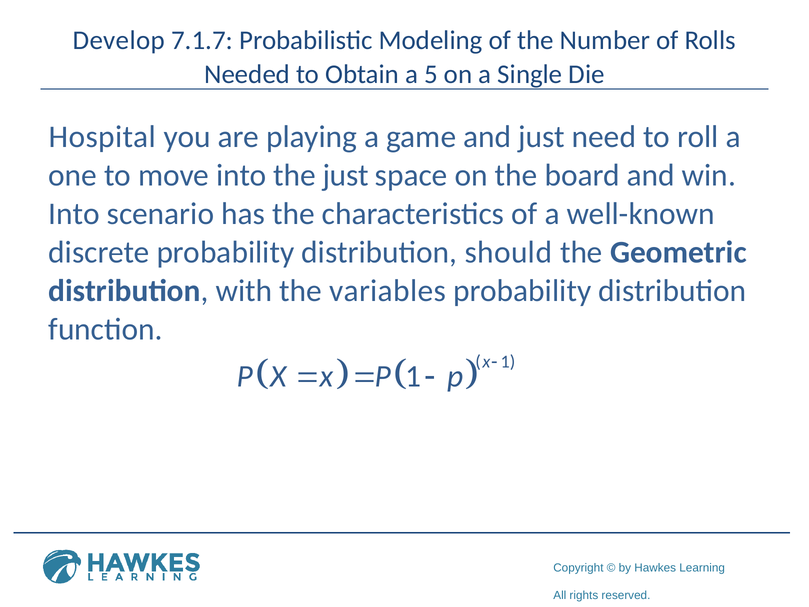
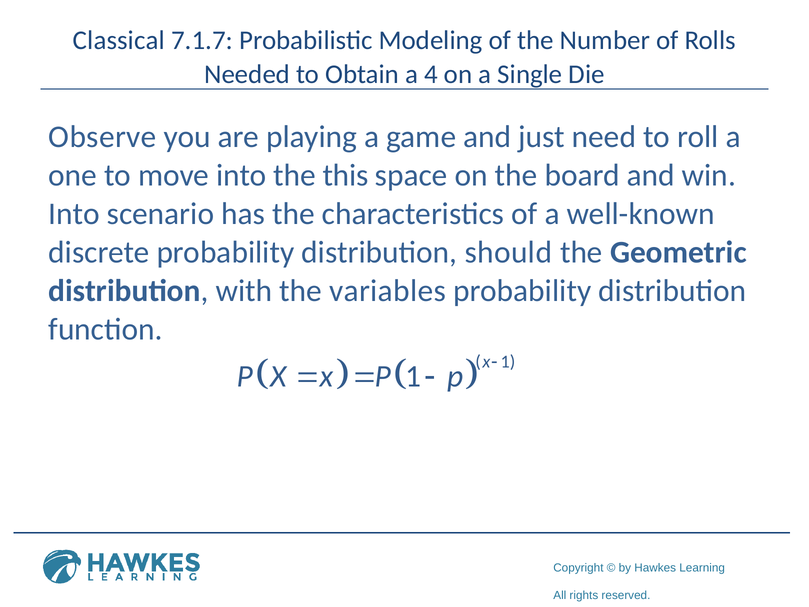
Develop: Develop -> Classical (119, 40)
5: 5 -> 4 (431, 74)
Hospital: Hospital -> Observe (102, 137)
the just: just -> this (346, 175)
